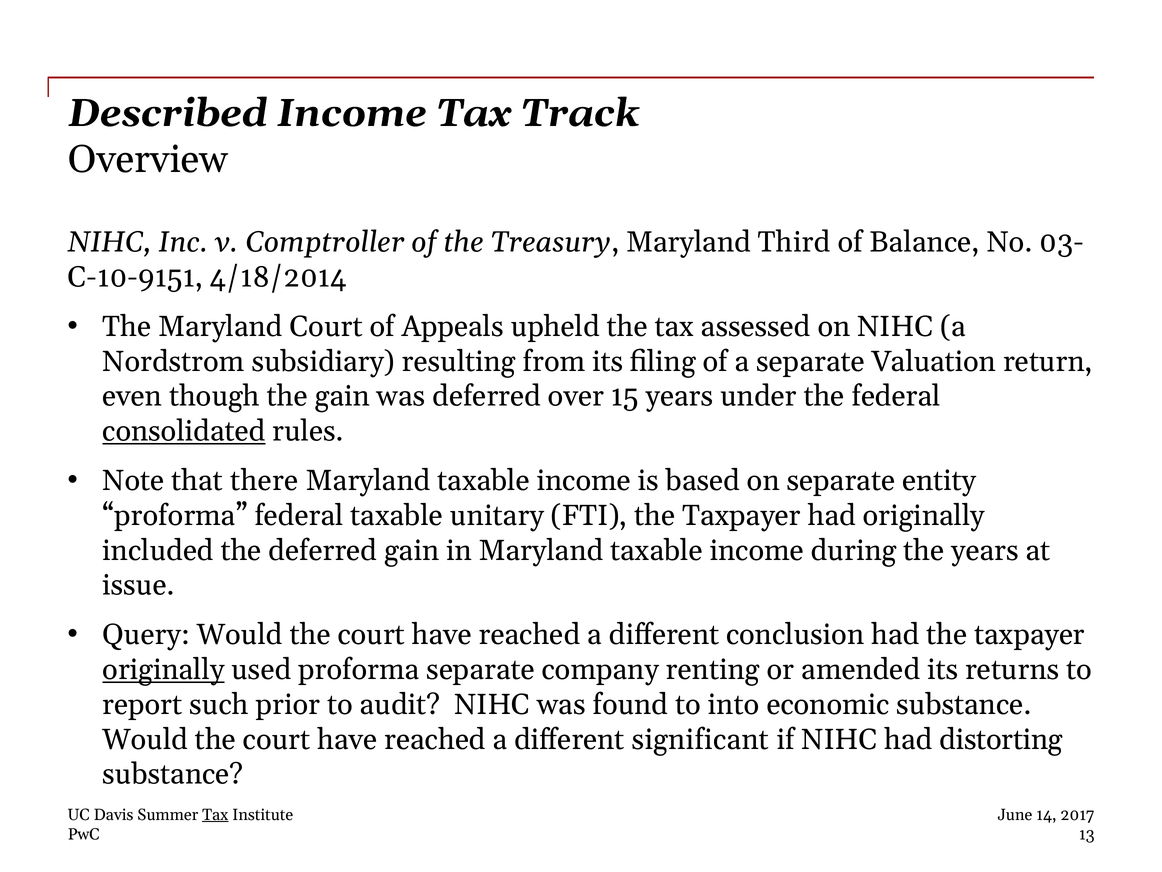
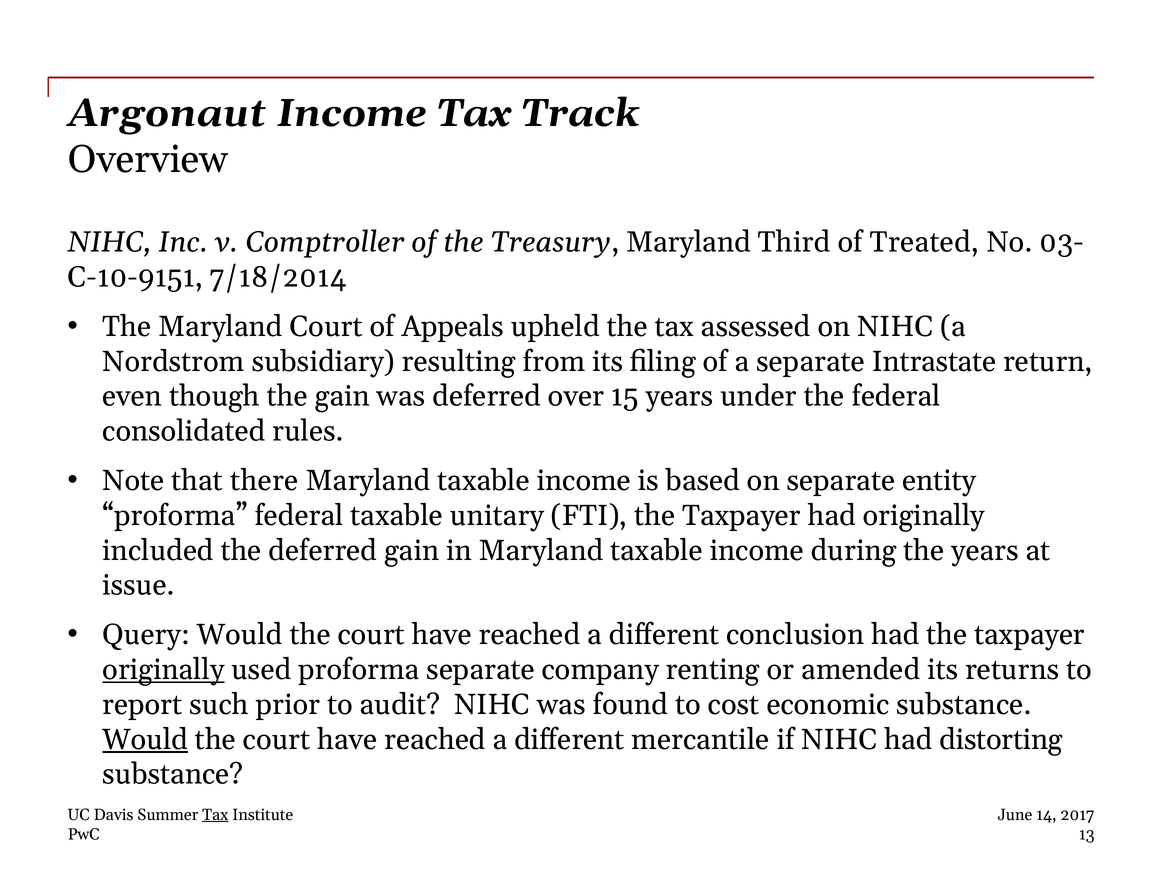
Described: Described -> Argonaut (167, 113)
Balance: Balance -> Treated (925, 242)
4/18/2014: 4/18/2014 -> 7/18/2014 (278, 277)
Valuation: Valuation -> Intrastate (934, 361)
consolidated underline: present -> none (184, 431)
into: into -> cost (734, 704)
Would underline: none -> present (145, 739)
significant: significant -> mercantile (700, 739)
